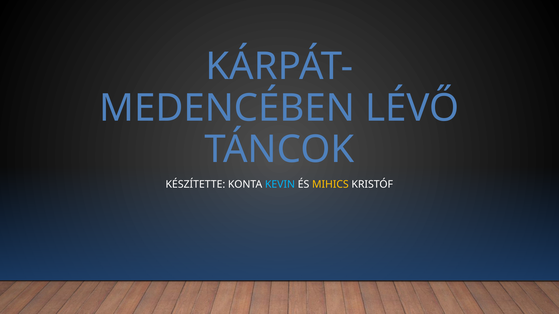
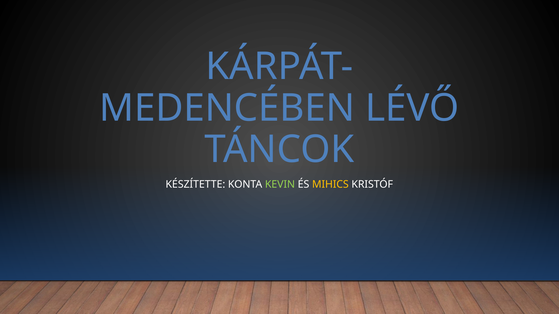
KEVIN colour: light blue -> light green (280, 184)
